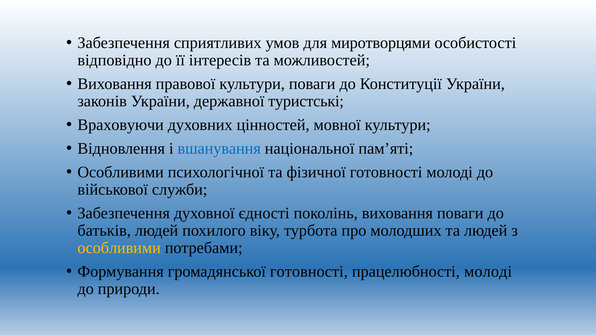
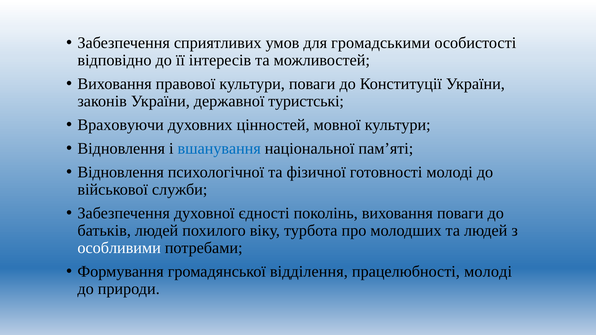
миротворцями: миротворцями -> громадськими (381, 43)
Особливими: Особливими -> Відновлення (121, 172)
особливими colour: yellow -> white (119, 248)
громадянської готовності: готовності -> відділення (309, 272)
